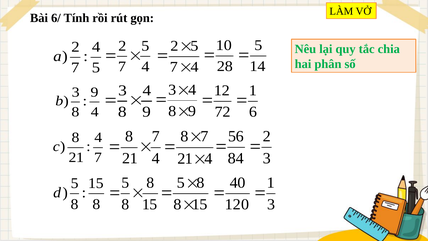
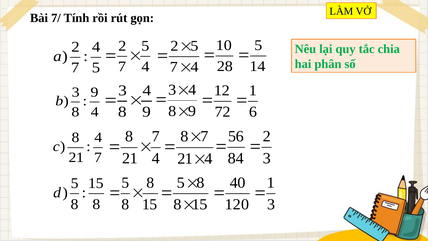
6/: 6/ -> 7/ (56, 18)
